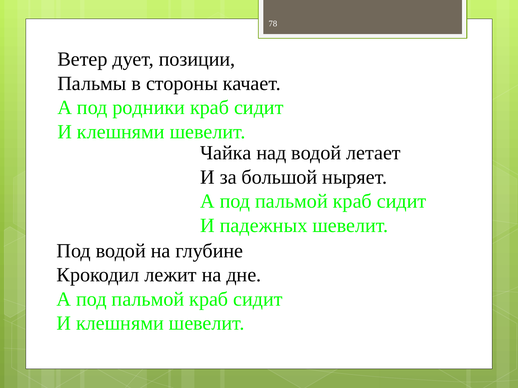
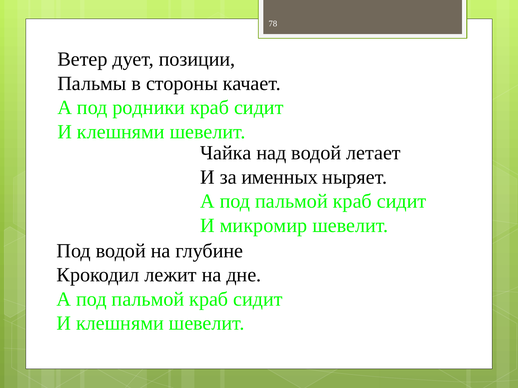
большой: большой -> именных (280, 177)
падежных: падежных -> микромир (264, 226)
